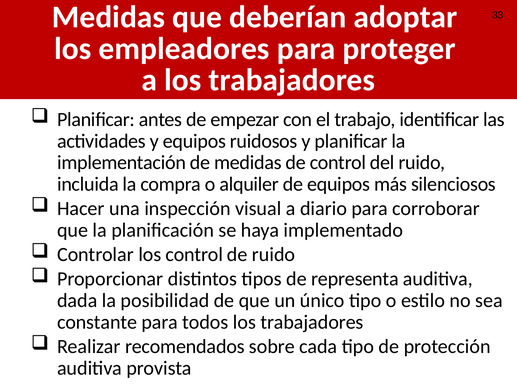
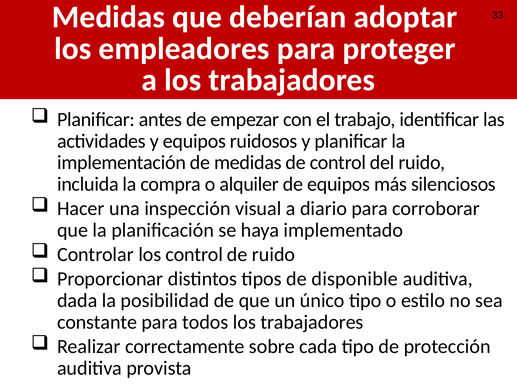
representa: representa -> disponible (355, 279)
recomendados: recomendados -> correctamente (185, 346)
